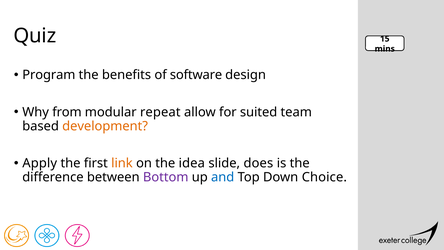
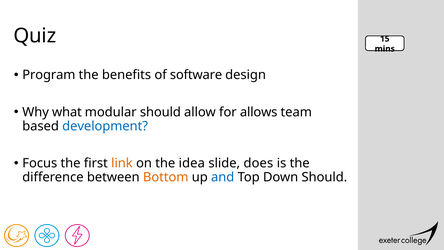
from: from -> what (67, 112)
modular repeat: repeat -> should (160, 112)
suited: suited -> allows (259, 112)
development colour: orange -> blue (105, 126)
Apply: Apply -> Focus (40, 163)
Bottom colour: purple -> orange (166, 177)
Down Choice: Choice -> Should (324, 177)
